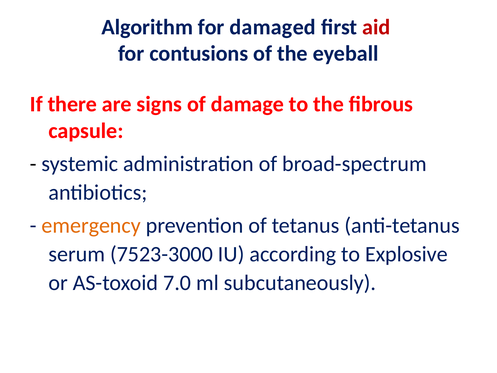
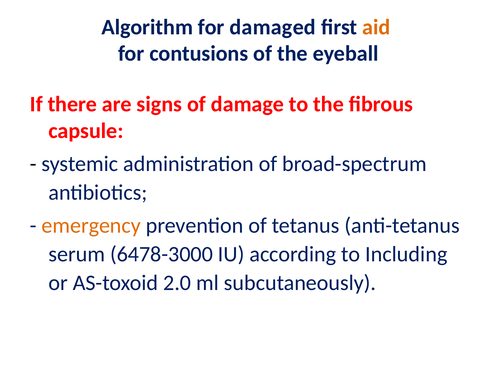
aid colour: red -> orange (376, 27)
7523-3000: 7523-3000 -> 6478-3000 (162, 254)
Explosive: Explosive -> Including (406, 254)
7.0: 7.0 -> 2.0 (177, 283)
